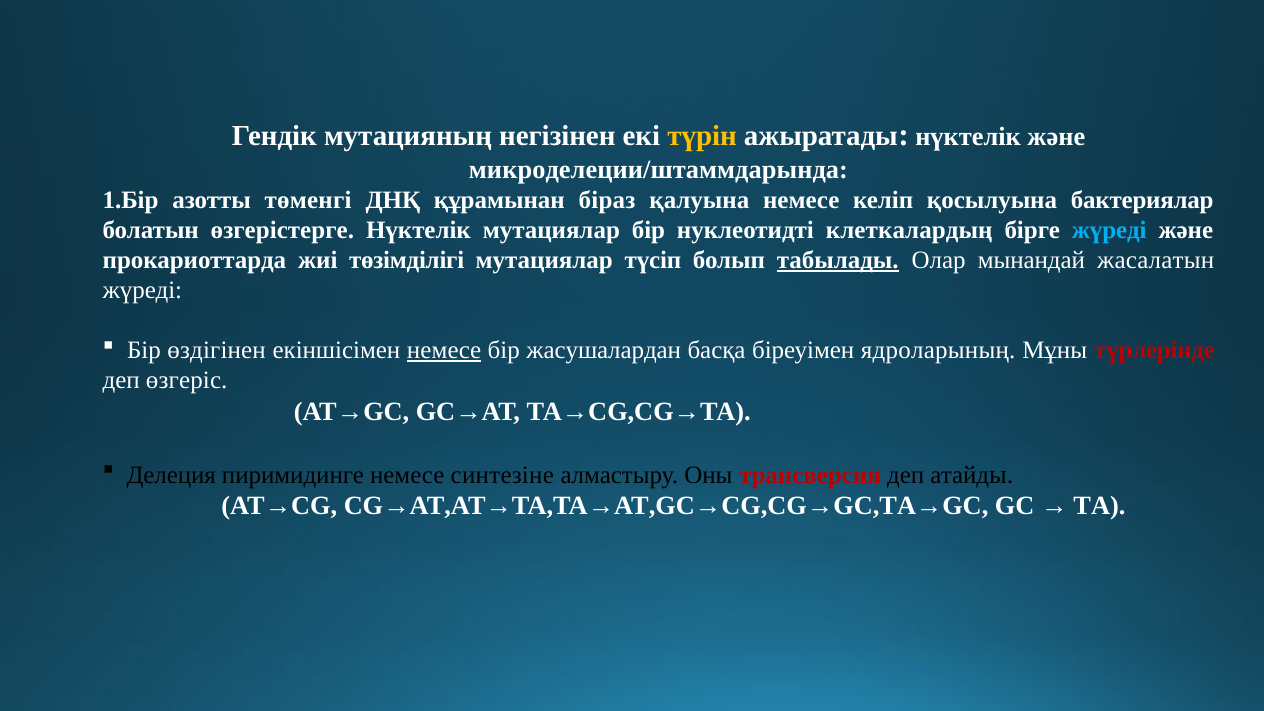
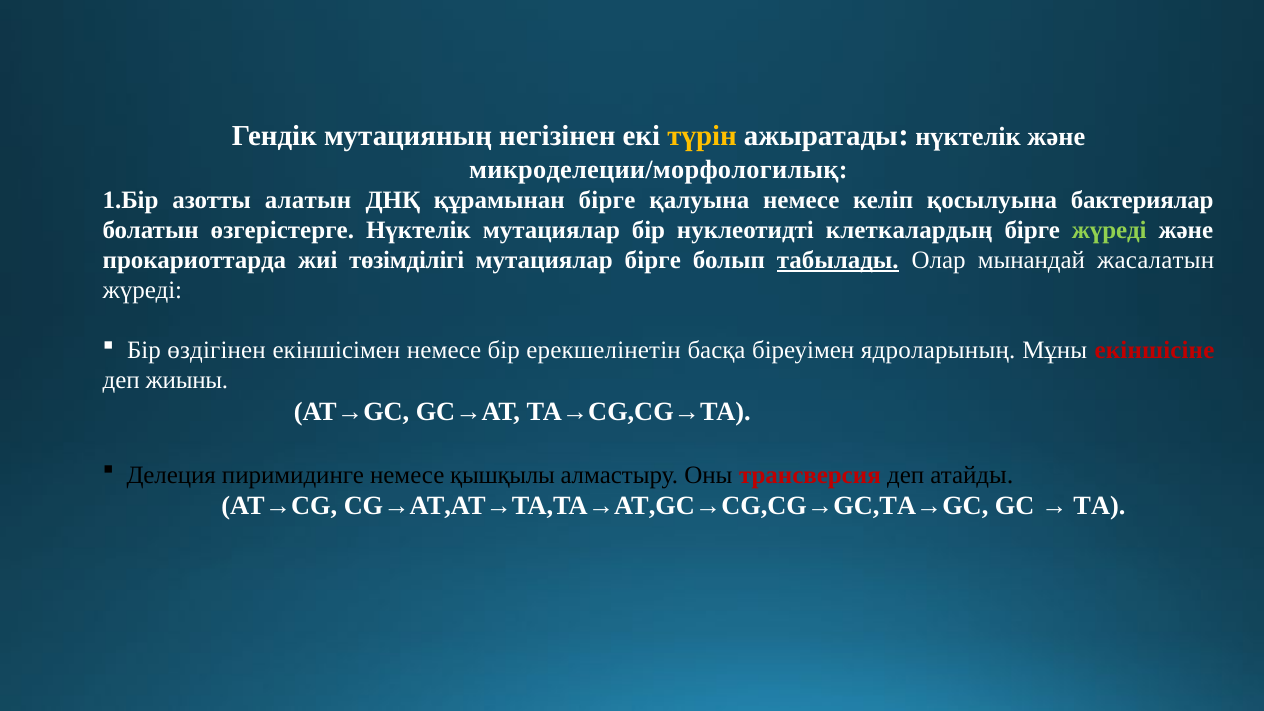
микроделеции/штаммдарында: микроделеции/штаммдарында -> микроделеции/морфологилық (658, 170)
төменгі: төменгі -> алатын (308, 200)
құрамынан біраз: біраз -> бірге (607, 200)
жүреді colour: light blue -> light green (1109, 230)
мутациялар түсіп: түсіп -> бірге (653, 260)
немесе underline: present -> none (444, 350)
жасушалардан: жасушалардан -> ерекшелінетін (604, 350)
түрлерінде: түрлерінде -> екіншісіне (1154, 350)
өзгеріс: өзгеріс -> жиыны (187, 380)
синтезіне: синтезіне -> қышқылы (503, 475)
